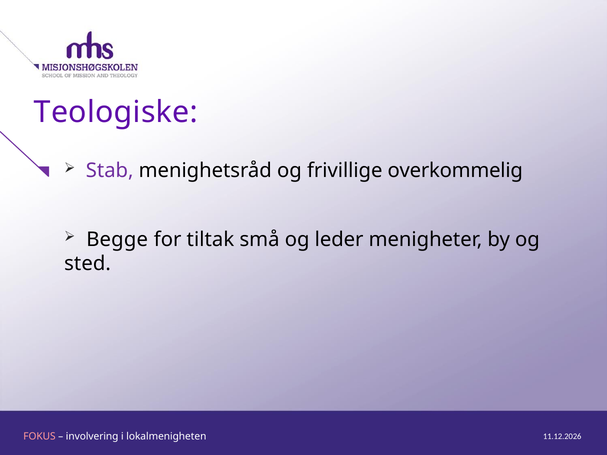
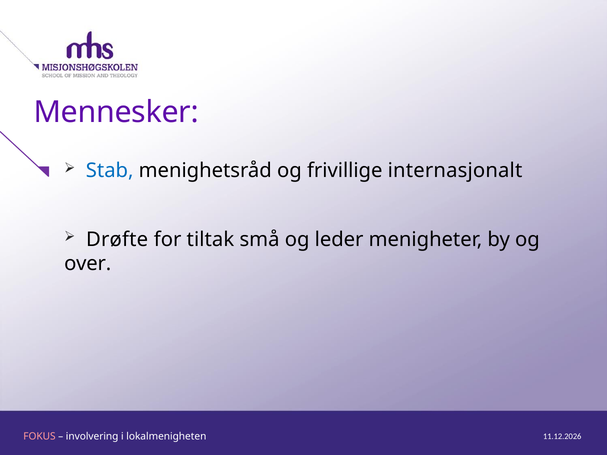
Teologiske: Teologiske -> Mennesker (116, 113)
Stab colour: purple -> blue (110, 171)
overkommelig: overkommelig -> internasjonalt (455, 171)
Begge: Begge -> Drøfte (117, 239)
sted: sted -> over (88, 264)
